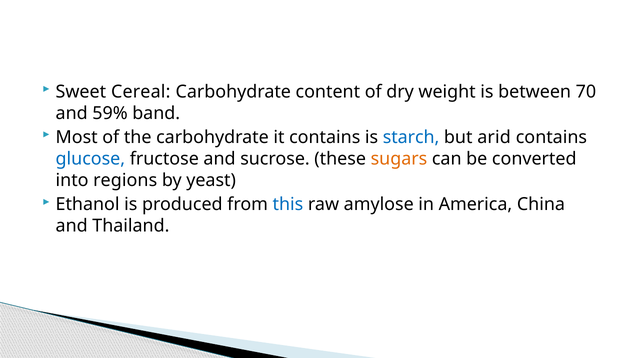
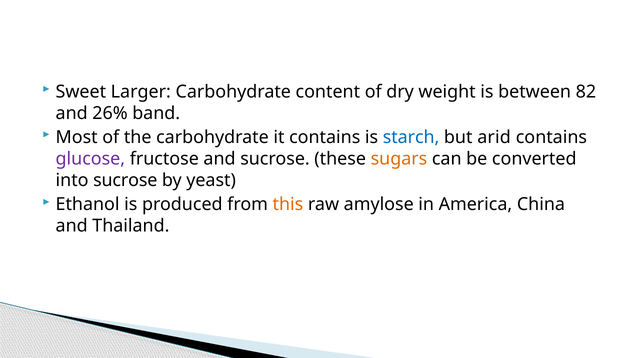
Cereal: Cereal -> Larger (141, 92)
70: 70 -> 82 (586, 92)
59%: 59% -> 26% (110, 113)
glucose colour: blue -> purple (90, 159)
into regions: regions -> sucrose (125, 180)
this colour: blue -> orange (288, 204)
